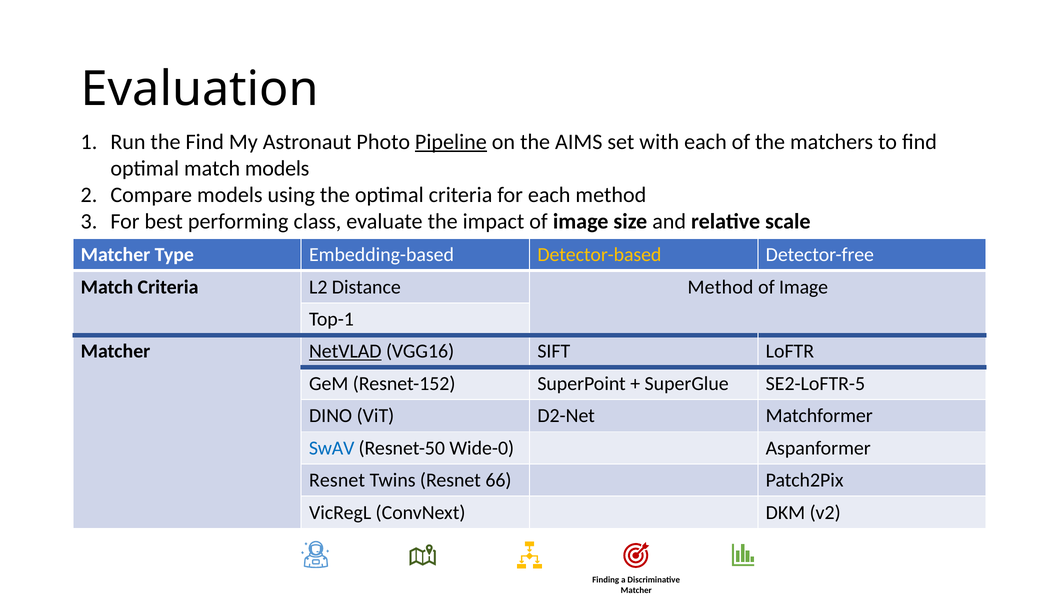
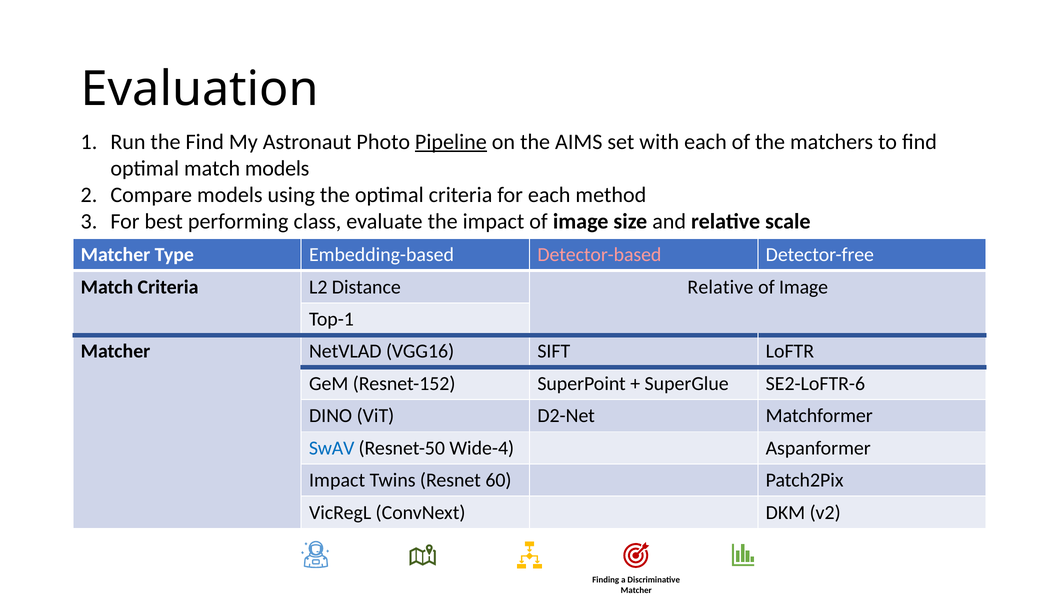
Detector-based colour: yellow -> pink (599, 255)
Distance Method: Method -> Relative (720, 287)
NetVLAD underline: present -> none (345, 351)
SE2-LoFTR-5: SE2-LoFTR-5 -> SE2-LoFTR-6 (815, 383)
Wide-0: Wide-0 -> Wide-4 (482, 448)
Resnet: Resnet -> Impact (337, 480)
66: 66 -> 60 (498, 480)
